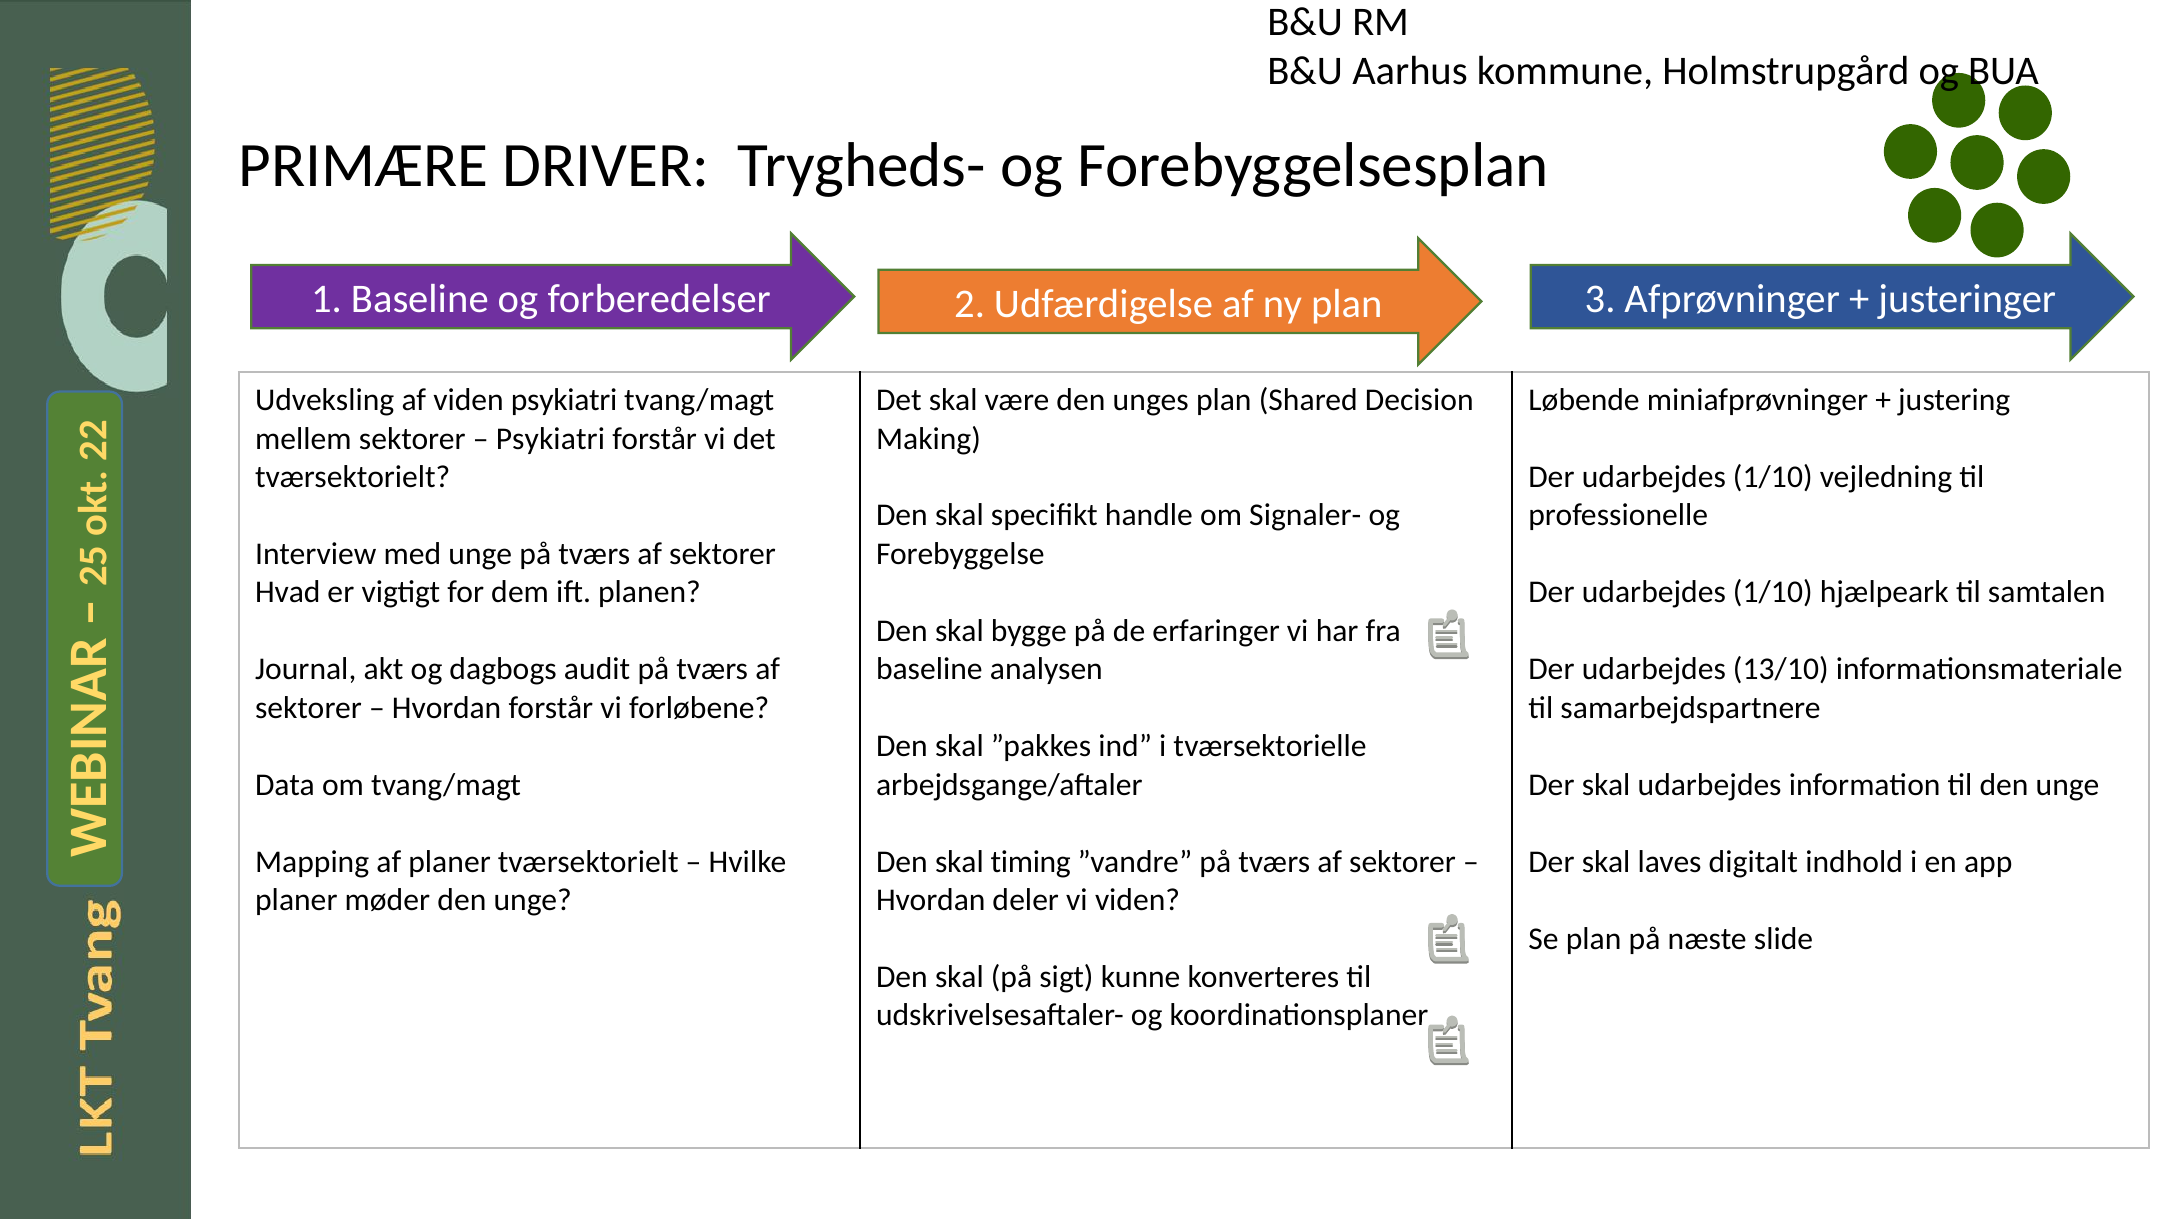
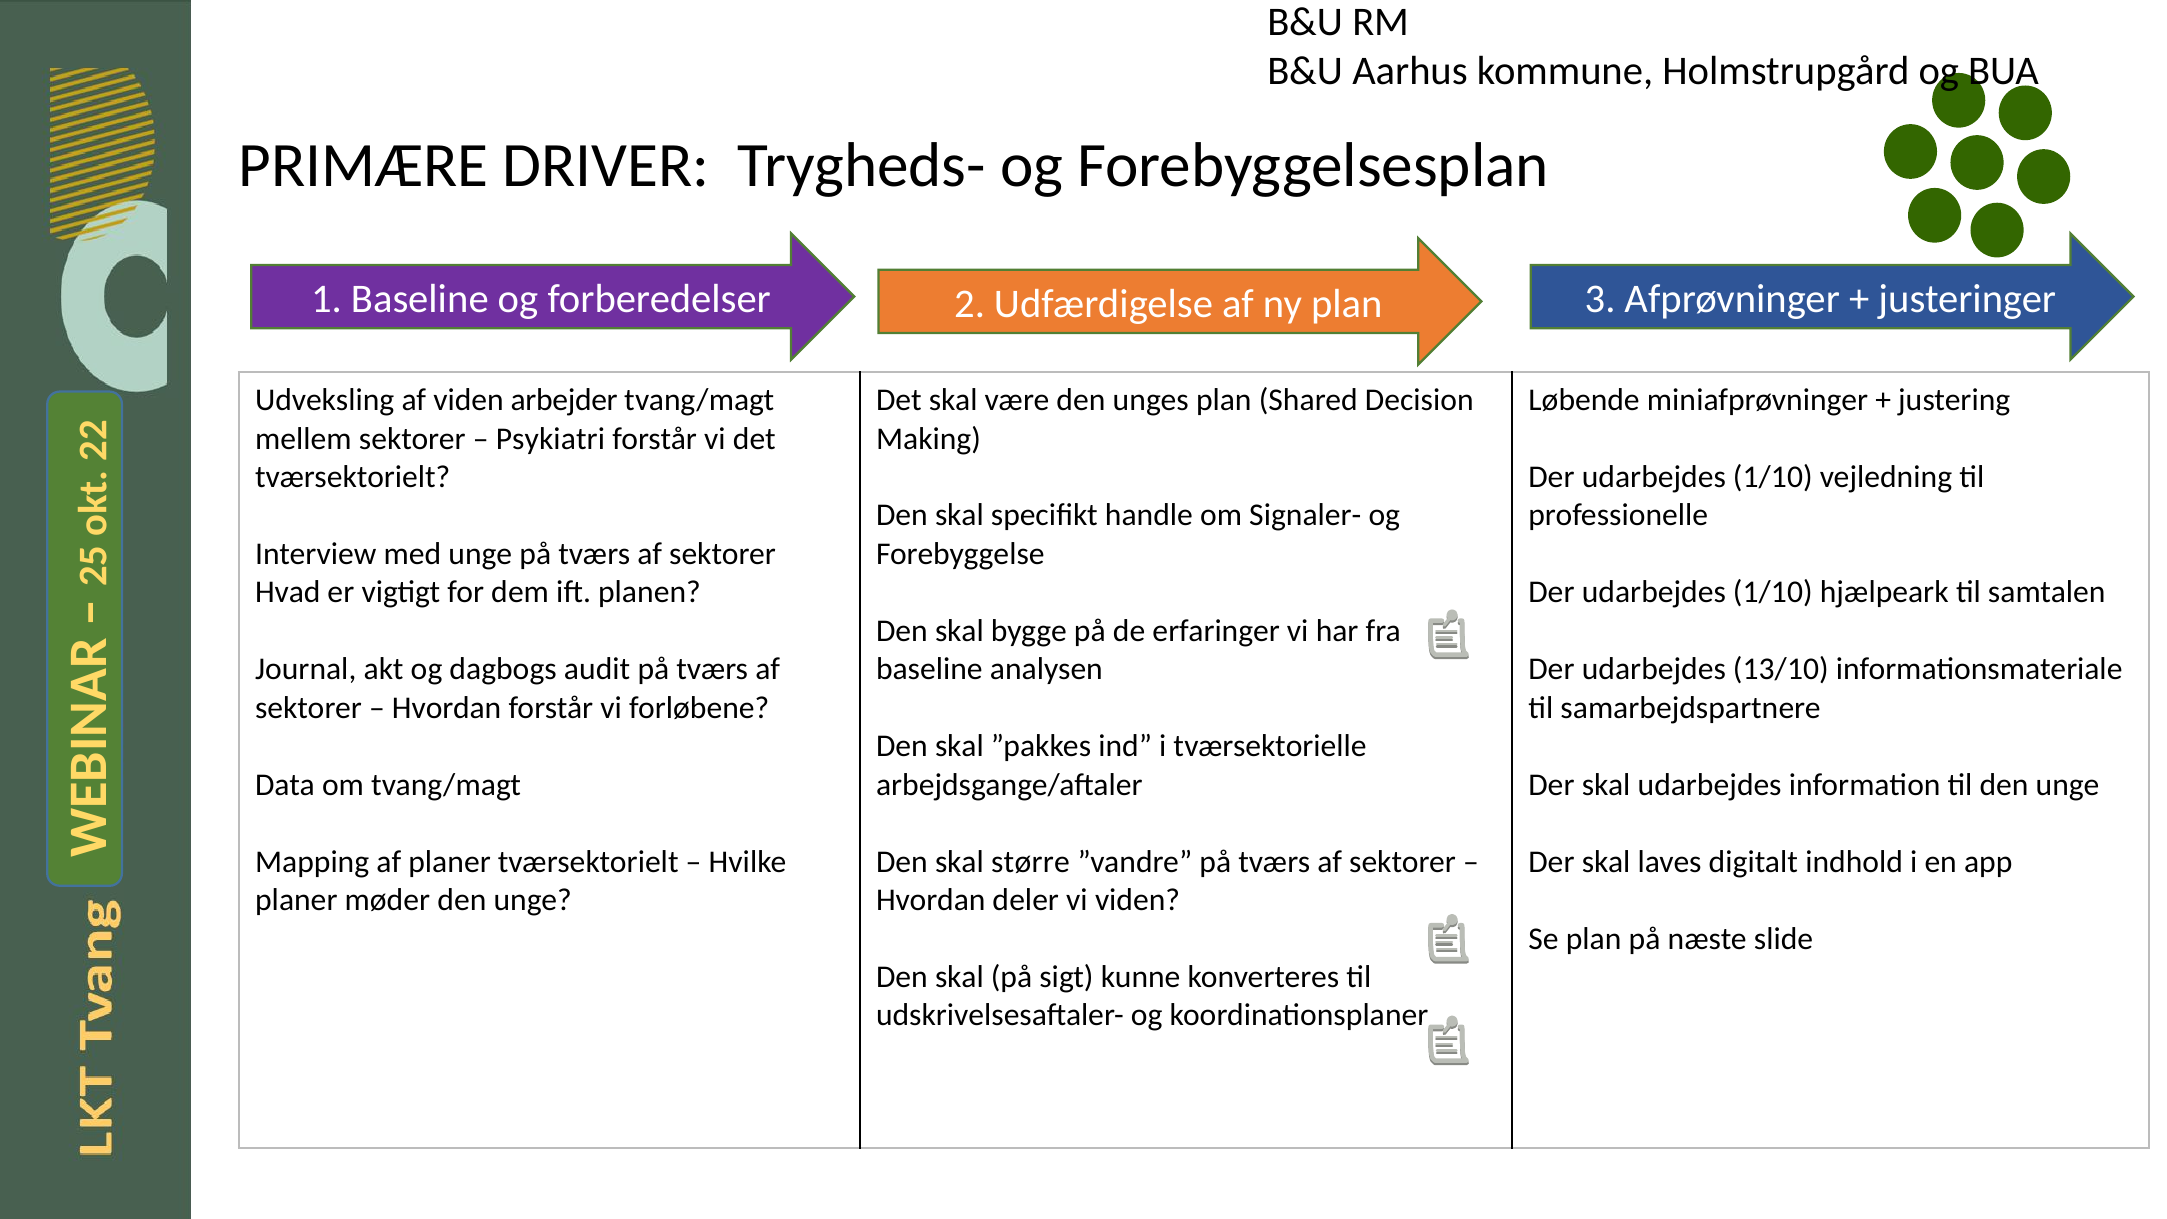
viden psykiatri: psykiatri -> arbejder (564, 400)
timing: timing -> større (1030, 862)
